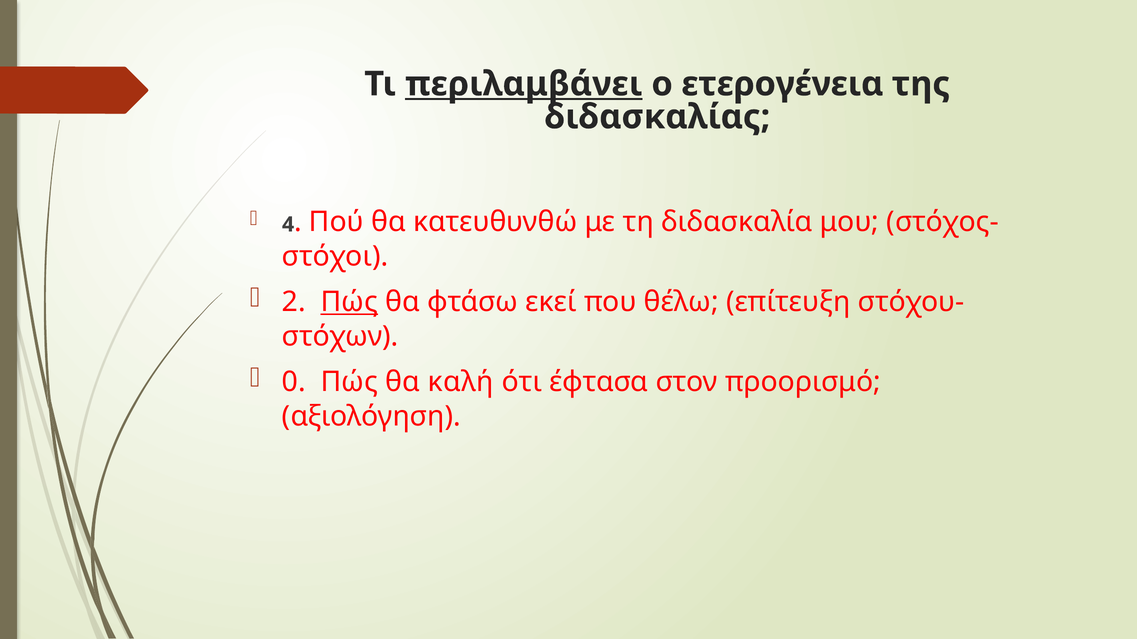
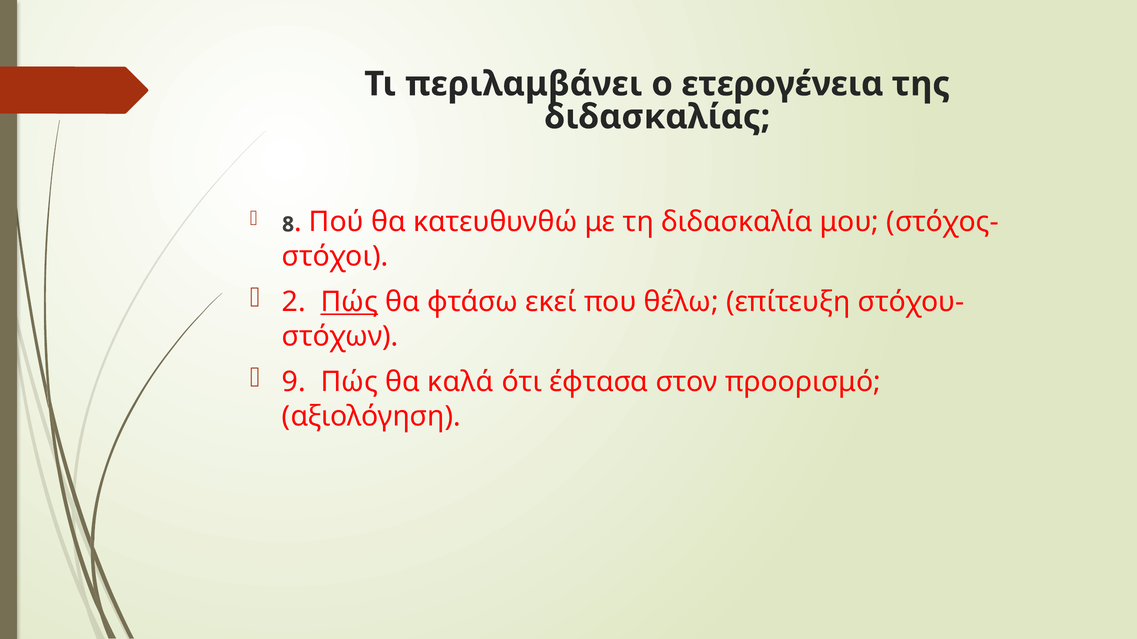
περιλαμβάνει underline: present -> none (524, 84)
4: 4 -> 8 (288, 225)
0: 0 -> 9 (294, 382)
καλή: καλή -> καλά (461, 382)
